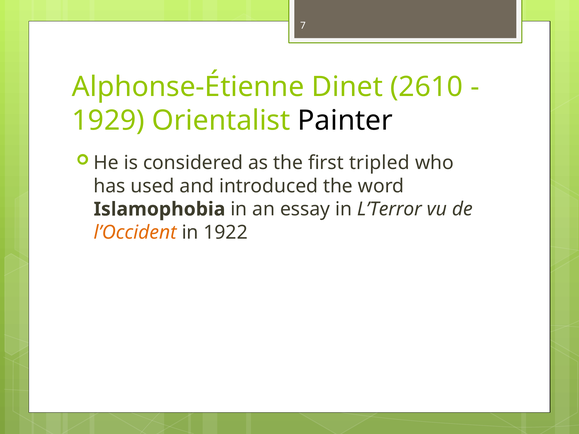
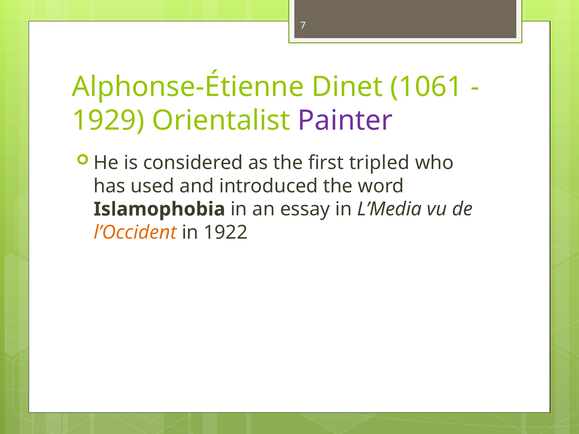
2610: 2610 -> 1061 (427, 87)
Painter colour: black -> purple (345, 121)
L’Terror: L’Terror -> L’Media (389, 209)
